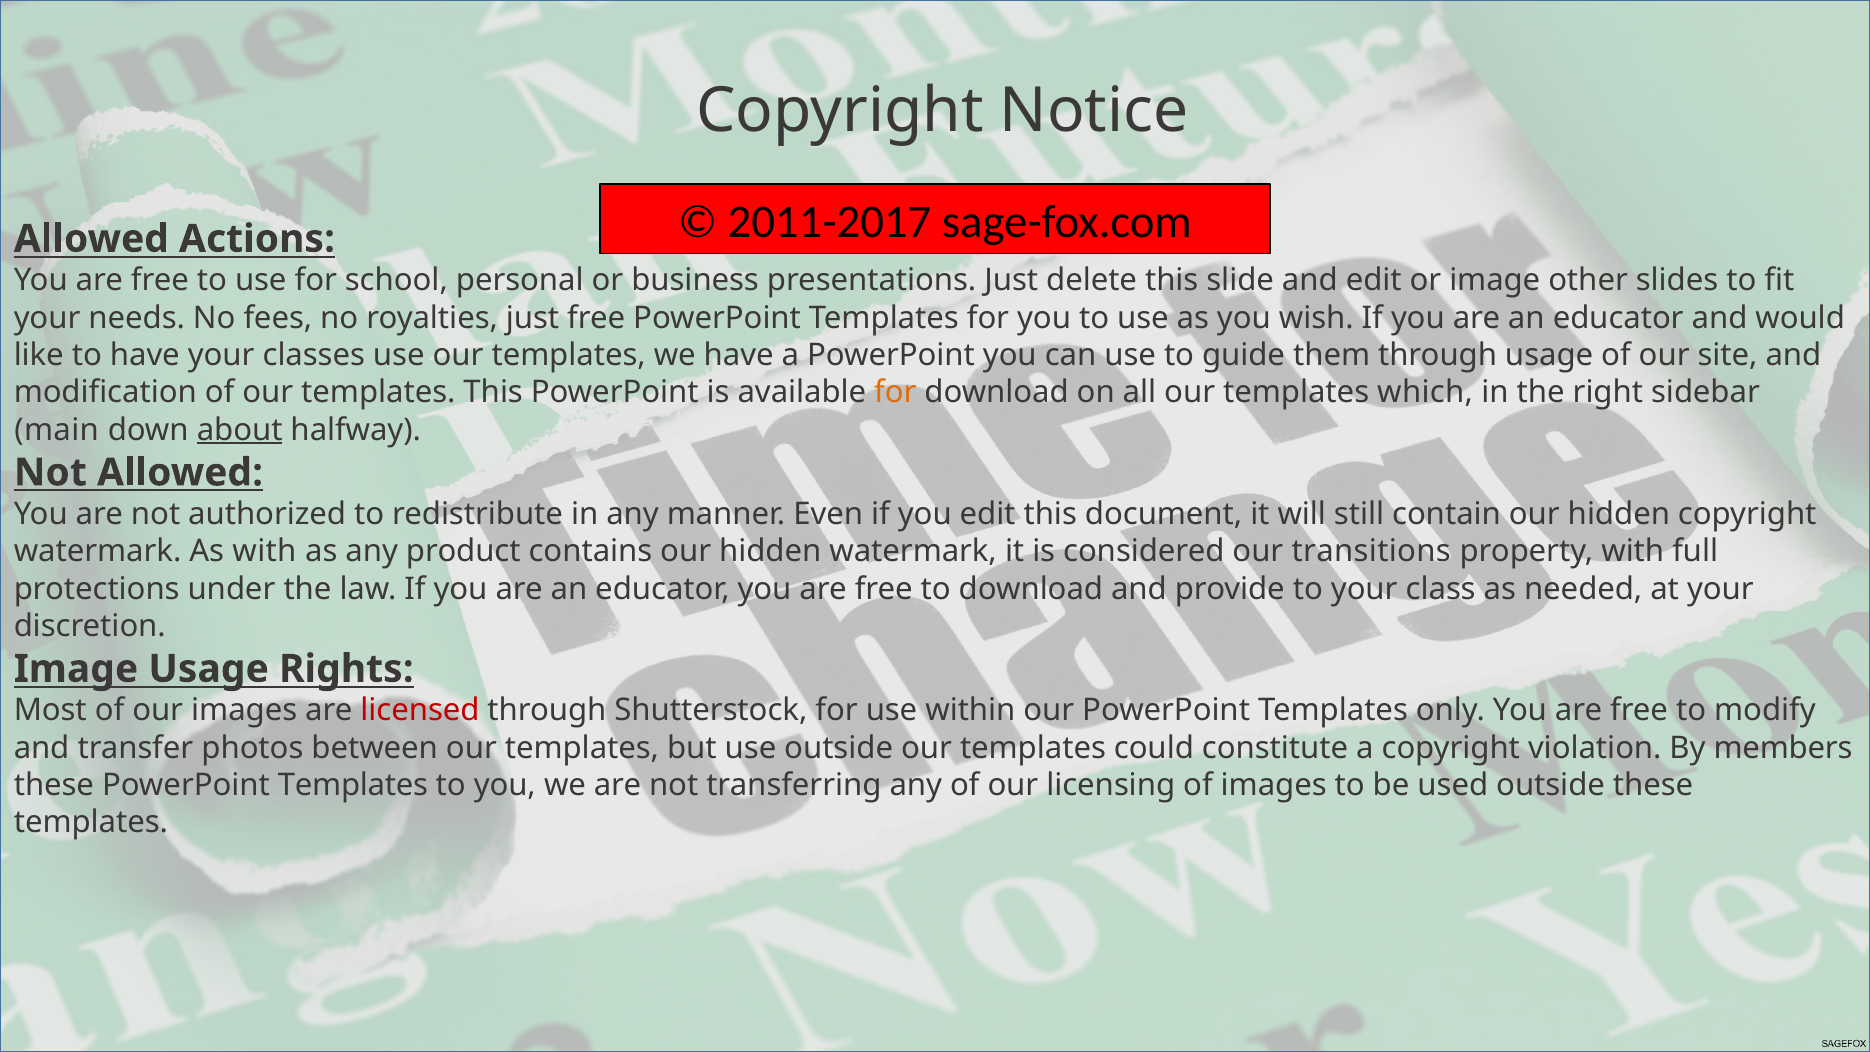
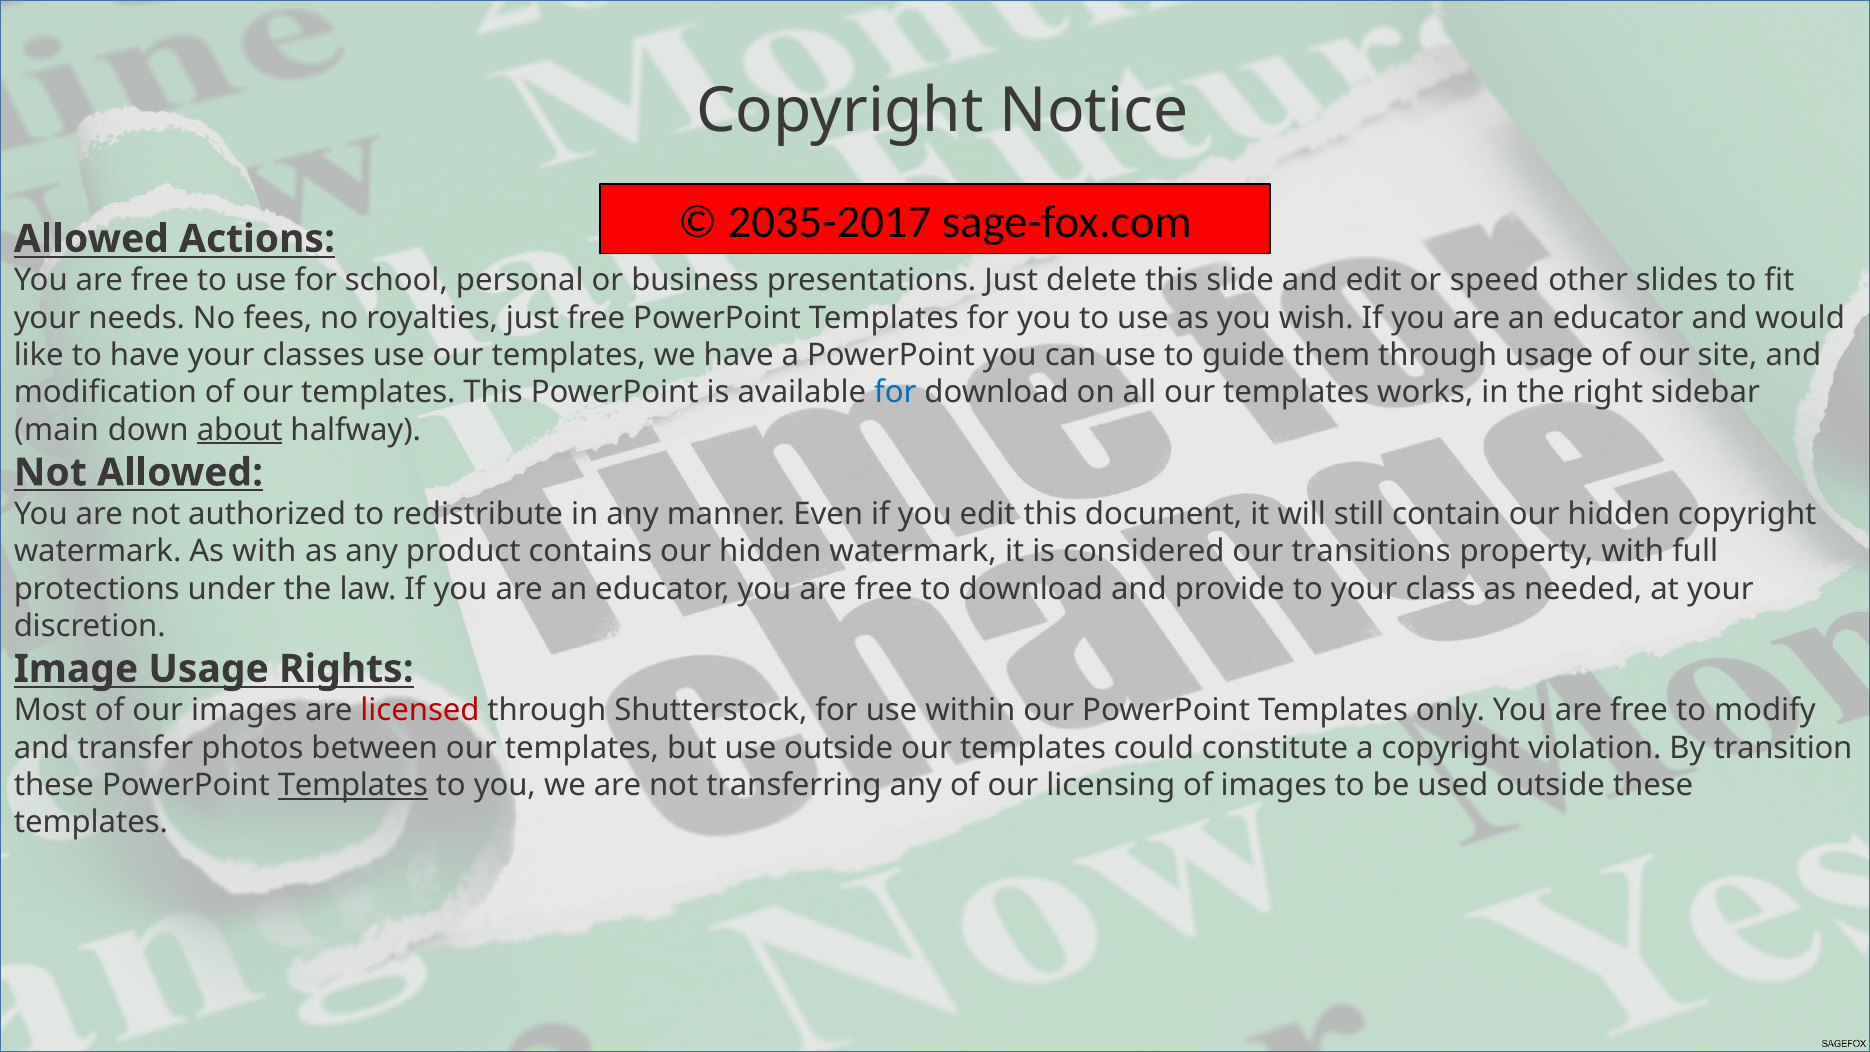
2011-2017: 2011-2017 -> 2035-2017 (829, 222)
or image: image -> speed (1495, 280)
for colour: orange -> blue (895, 393)
which: which -> works (1425, 393)
members: members -> transition (1783, 748)
Templates underline: none -> present (353, 785)
